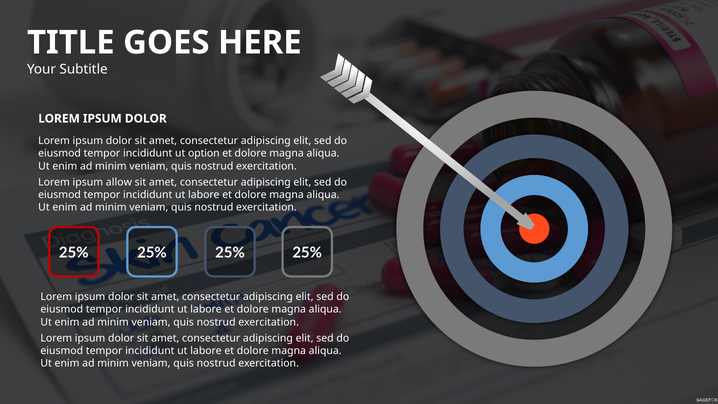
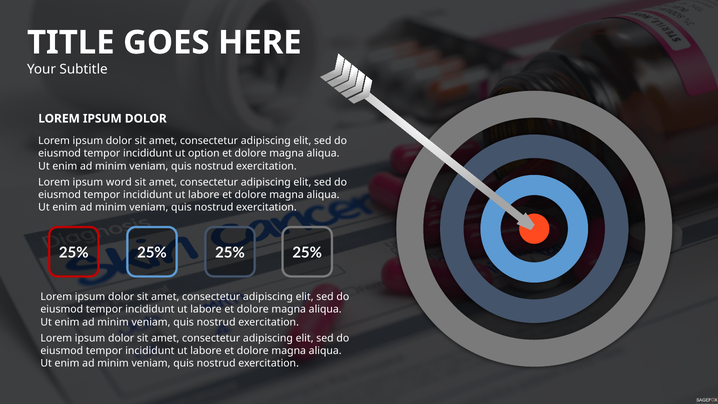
allow: allow -> word (119, 182)
